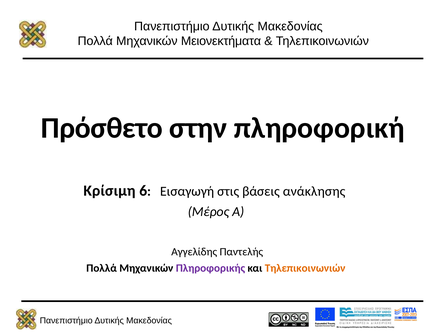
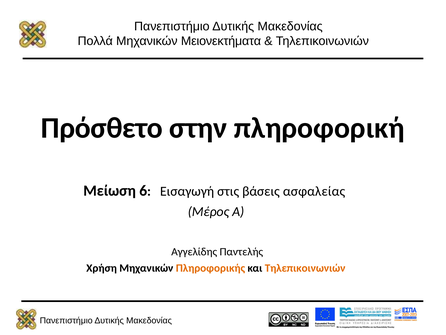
Κρίσιμη: Κρίσιμη -> Μείωση (110, 190)
ανάκλησης: ανάκλησης -> ασφαλείας (314, 191)
Πολλά: Πολλά -> Χρήση (102, 268)
Πληροφορικής colour: purple -> orange (210, 268)
